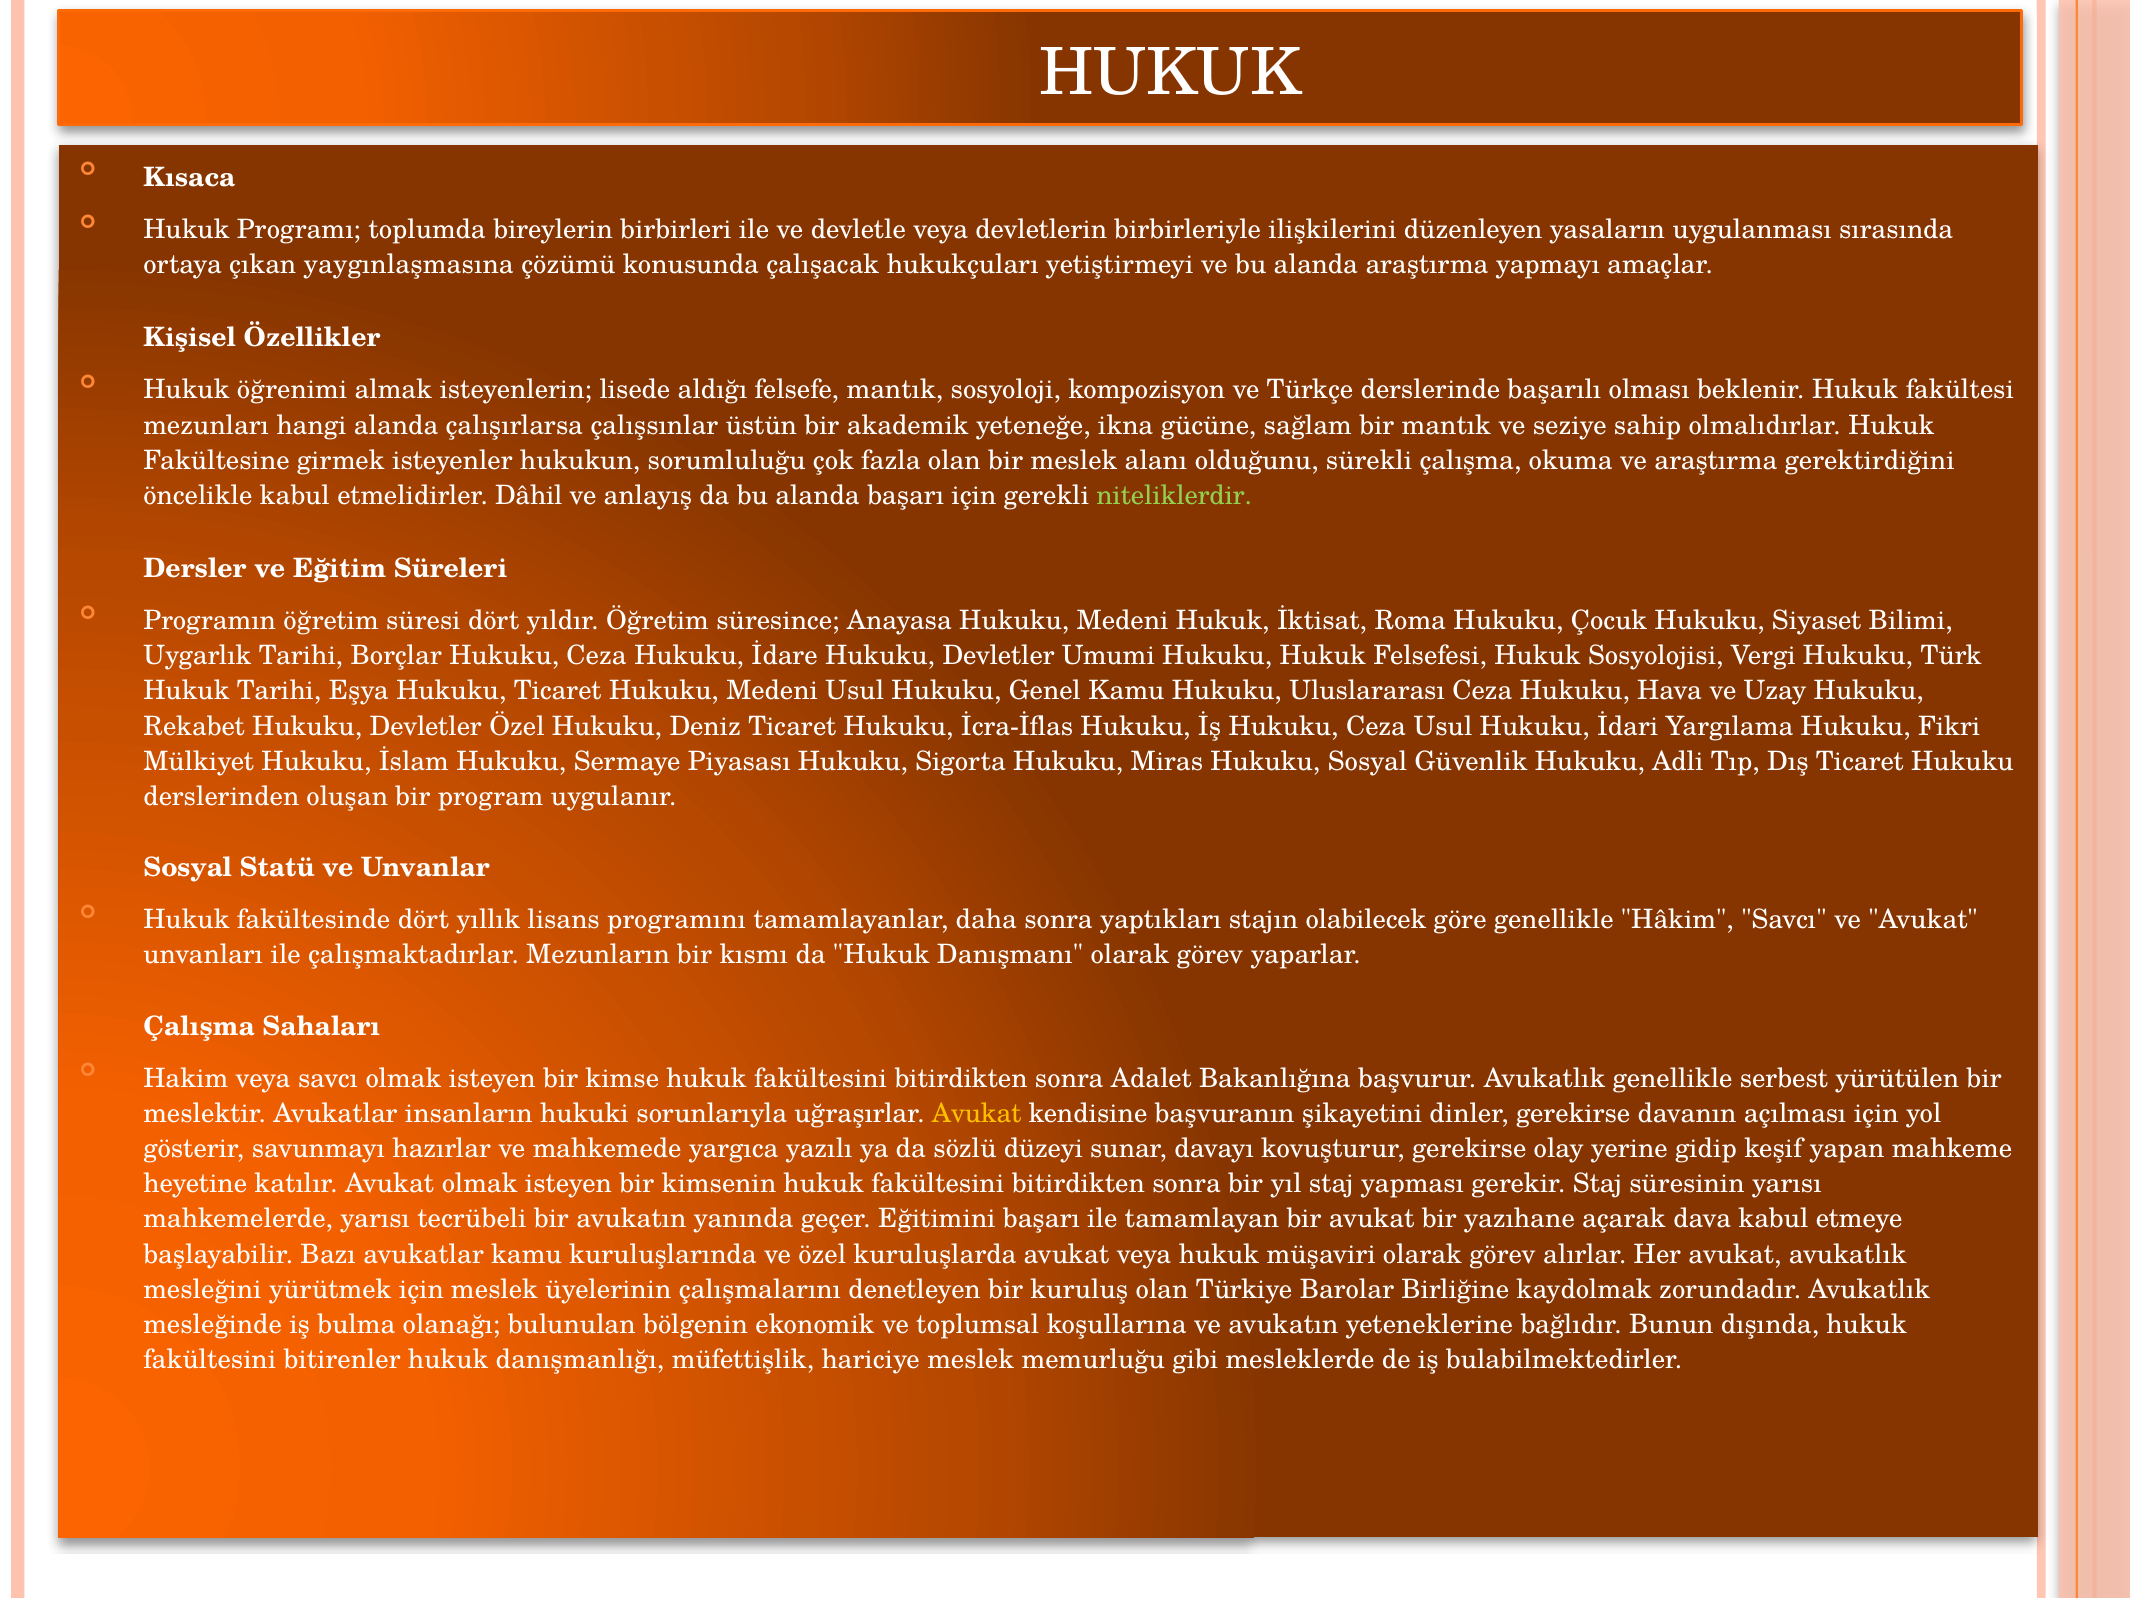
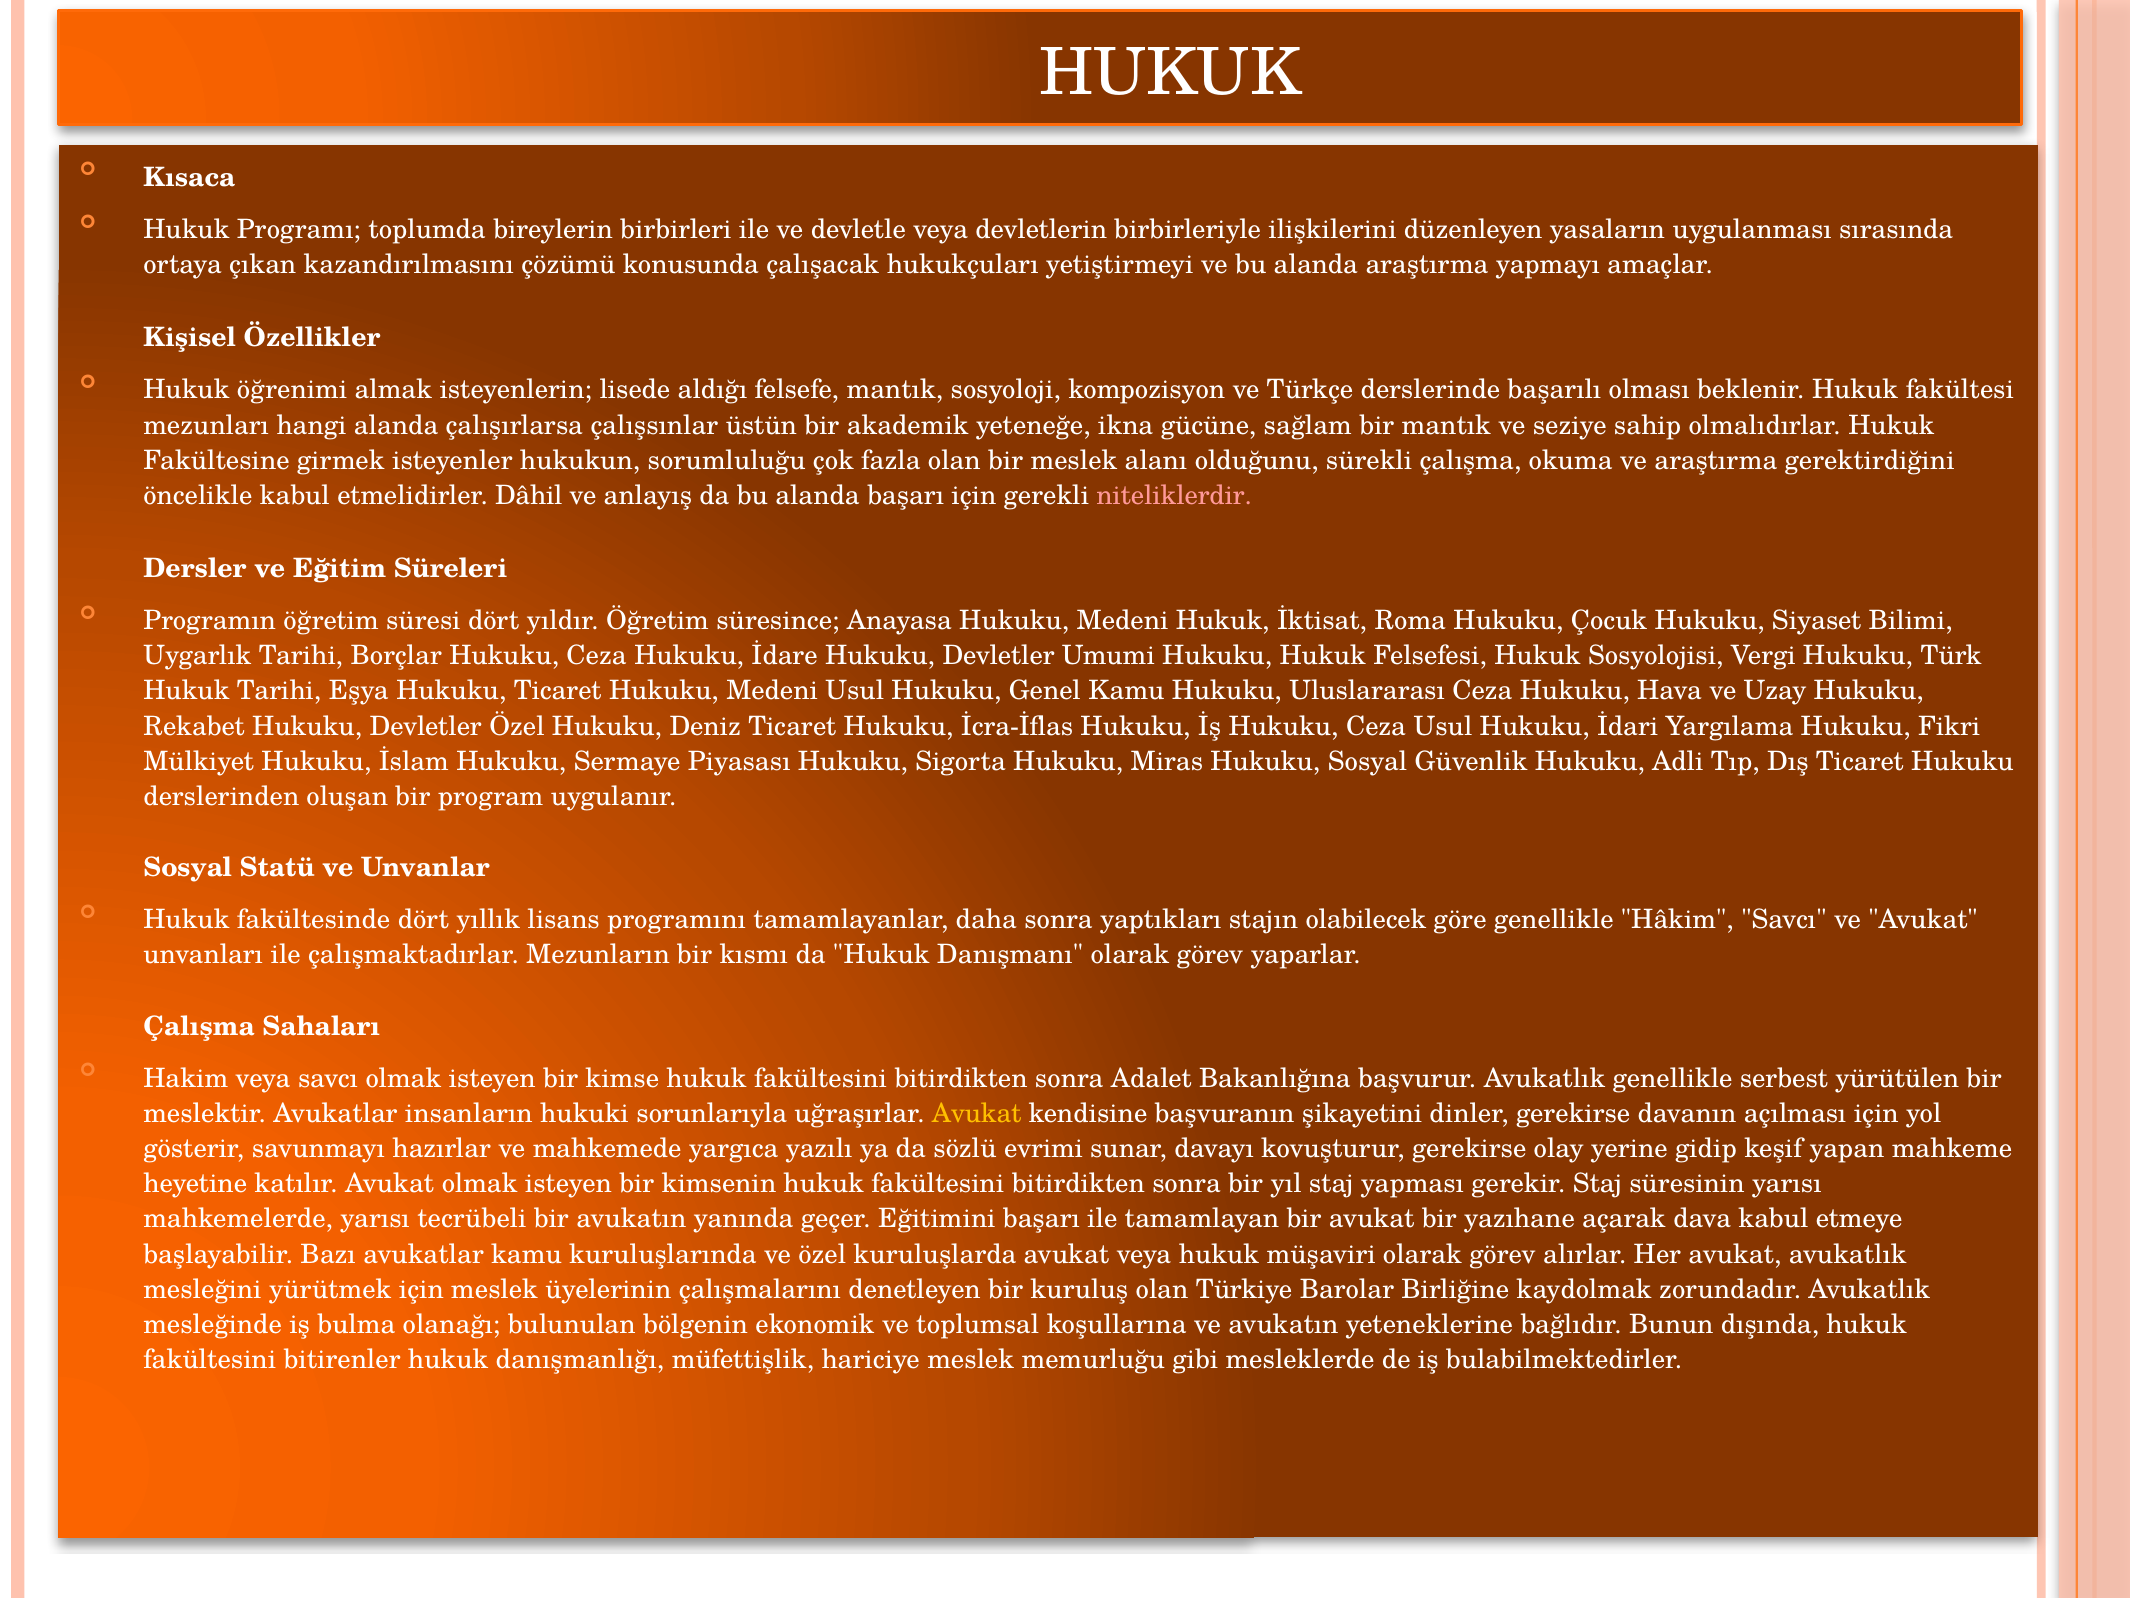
yaygınlaşmasına: yaygınlaşmasına -> kazandırılmasını (409, 265)
niteliklerdir colour: light green -> pink (1174, 495)
düzeyi: düzeyi -> evrimi (1043, 1148)
